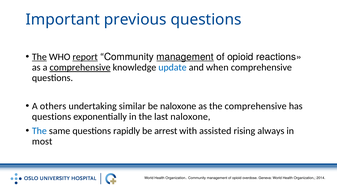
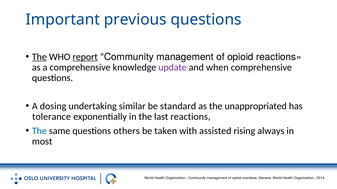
management underline: present -> none (185, 57)
comprehensive underline: present -> none (80, 68)
update colour: blue -> purple (173, 68)
others: others -> dosing (53, 106)
be naloxone: naloxone -> standard (178, 106)
the comprehensive: comprehensive -> unappropriated (256, 106)
questions: questions -> tolerance (52, 117)
last naloxone: naloxone -> reactions (190, 117)
rapidly: rapidly -> others (127, 131)
arrest: arrest -> taken (166, 131)
